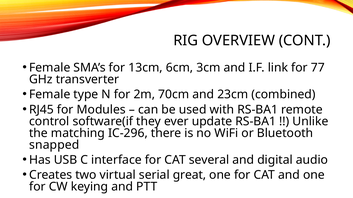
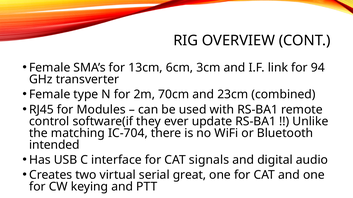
77: 77 -> 94 (318, 68)
IC-296: IC-296 -> IC-704 (128, 133)
snapped: snapped -> intended (54, 145)
several: several -> signals (209, 160)
